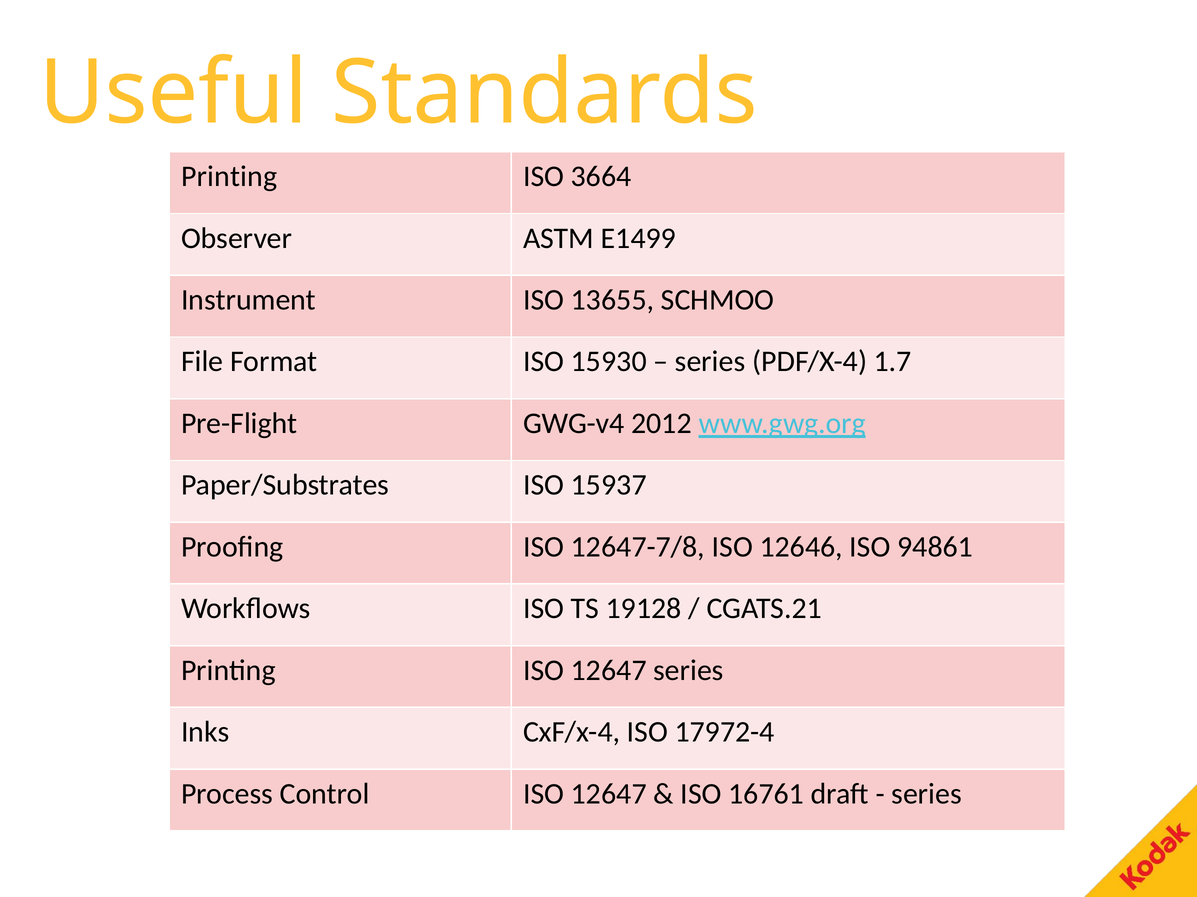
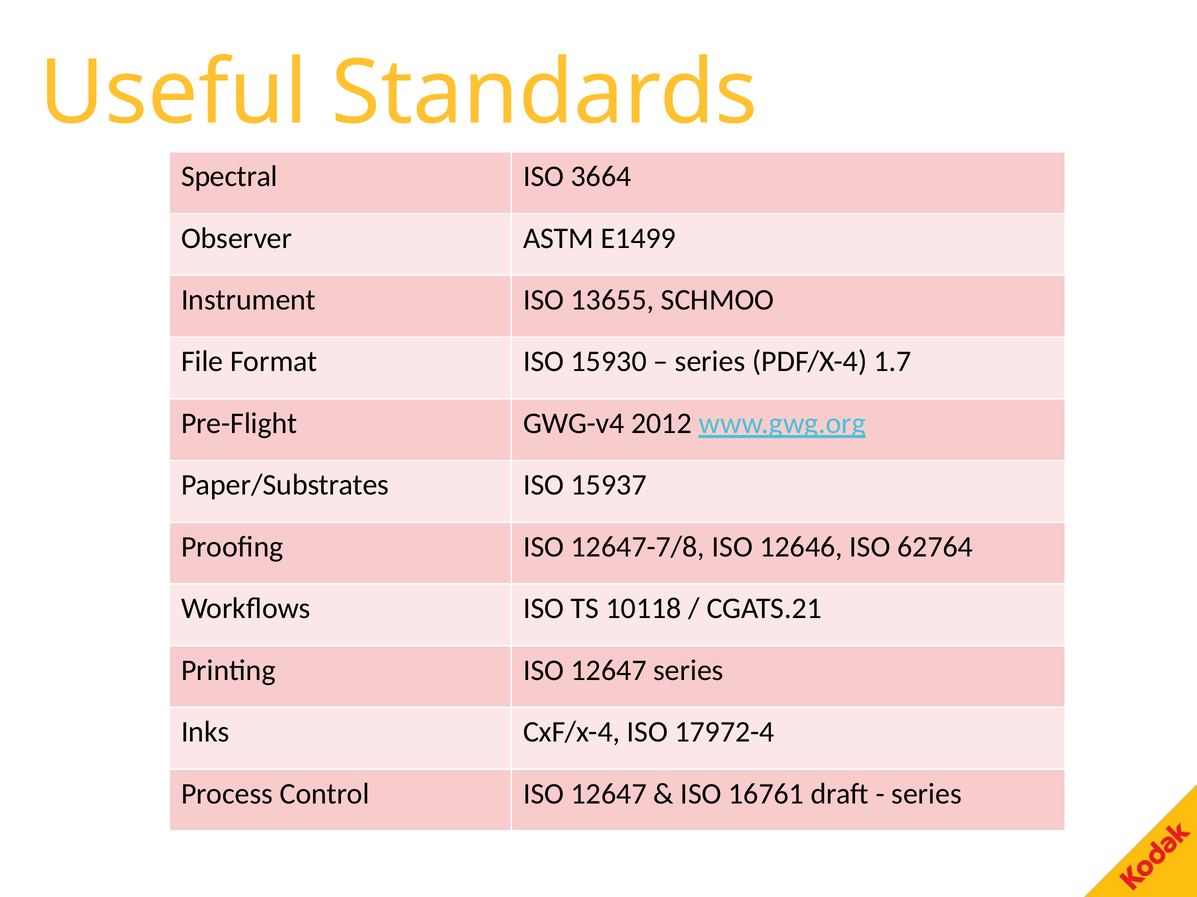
Printing: Printing -> Spectral (229, 177)
94861: 94861 -> 62764 (935, 547)
19128: 19128 -> 10118 (644, 609)
